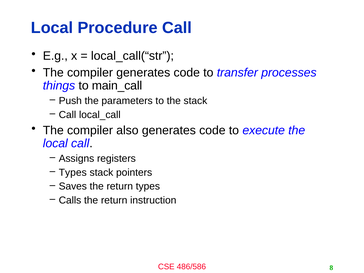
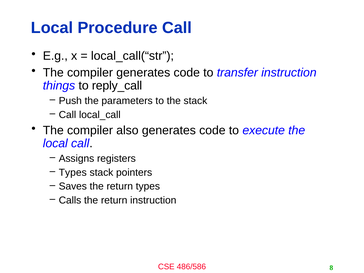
transfer processes: processes -> instruction (289, 73)
main_call: main_call -> reply_call (117, 86)
